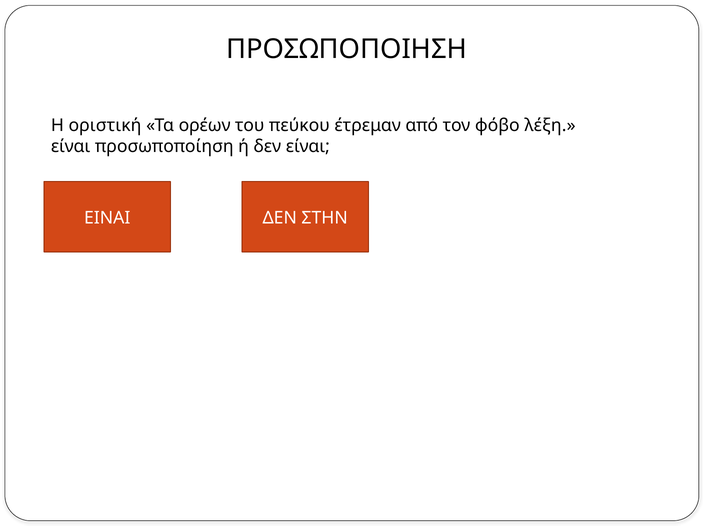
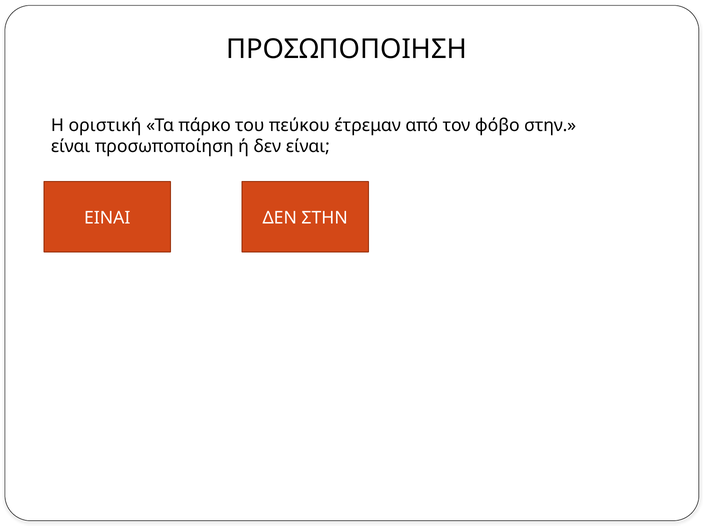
ορέων: ορέων -> πάρκο (205, 125)
φόβο λέξη: λέξη -> στην (550, 125)
